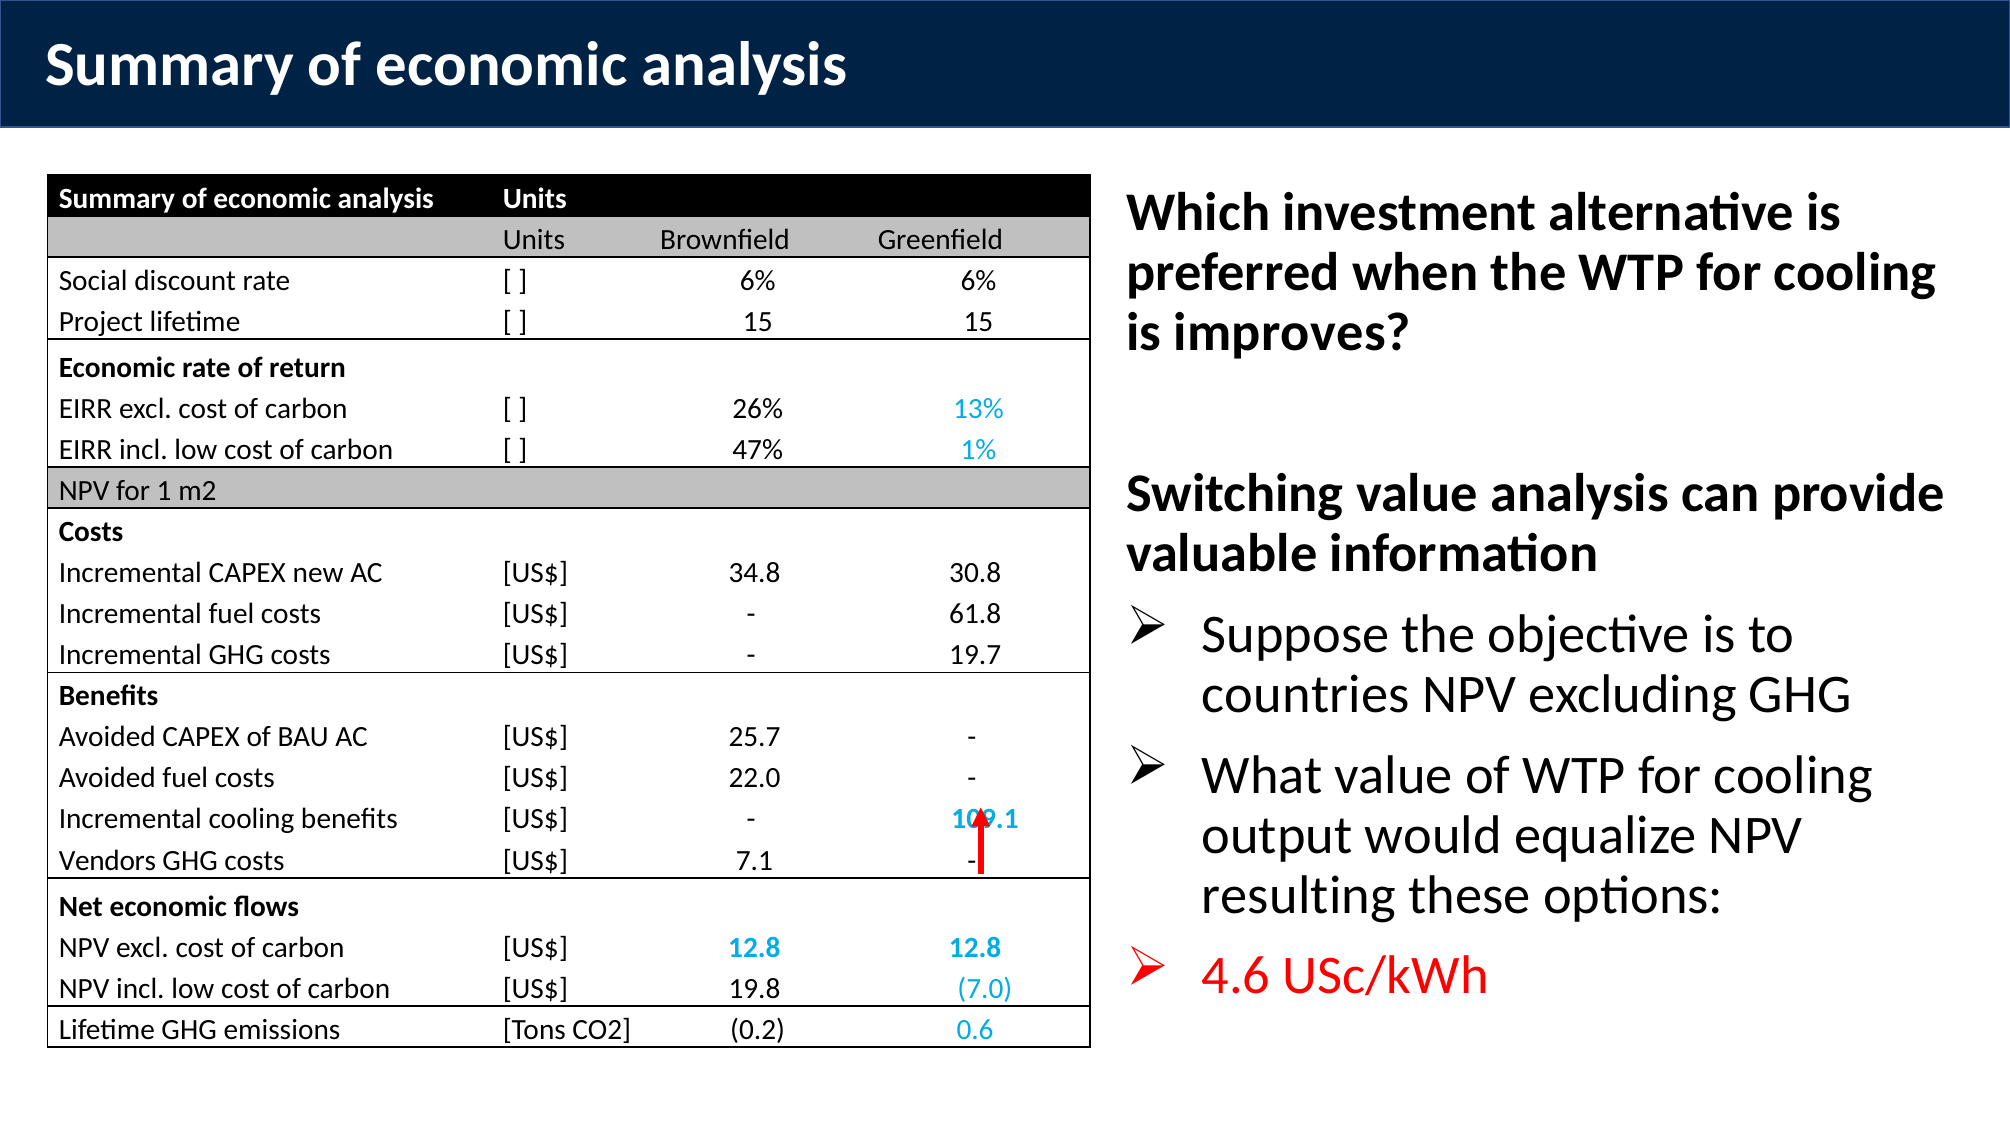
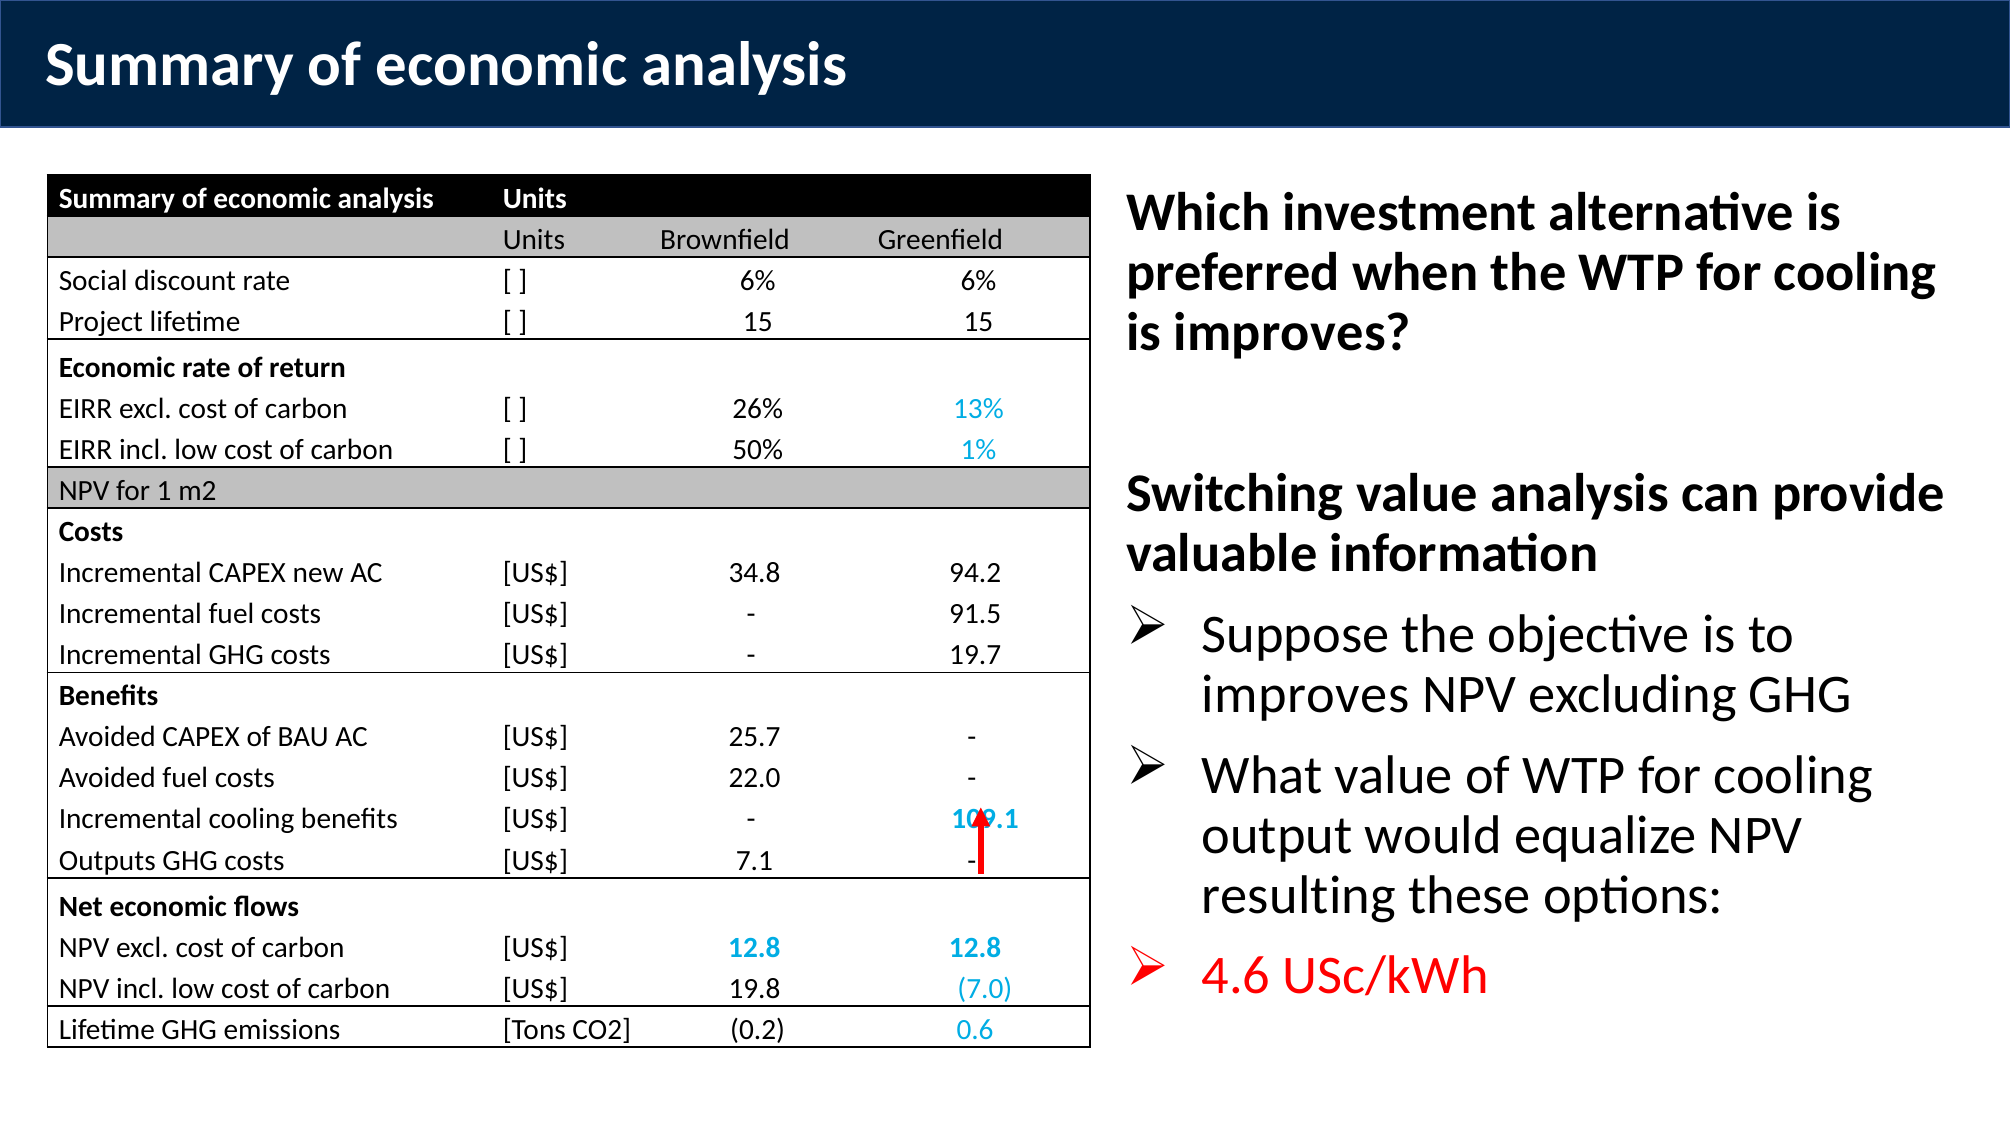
47%: 47% -> 50% (758, 450)
30.8: 30.8 -> 94.2 (975, 573)
61.8: 61.8 -> 91.5 (975, 614)
countries: countries -> improves (1306, 695)
Vendors: Vendors -> Outputs (107, 861)
